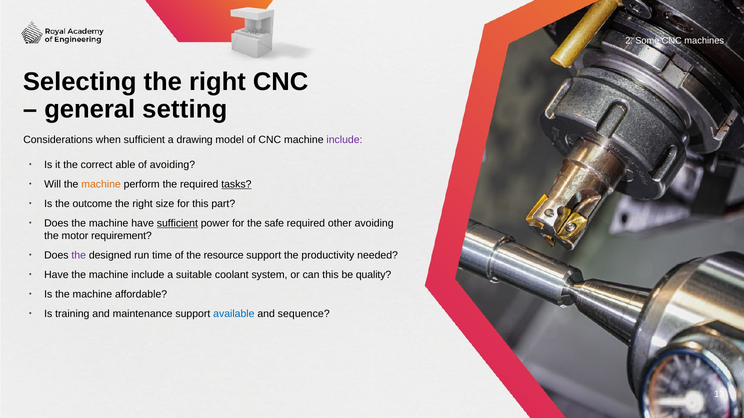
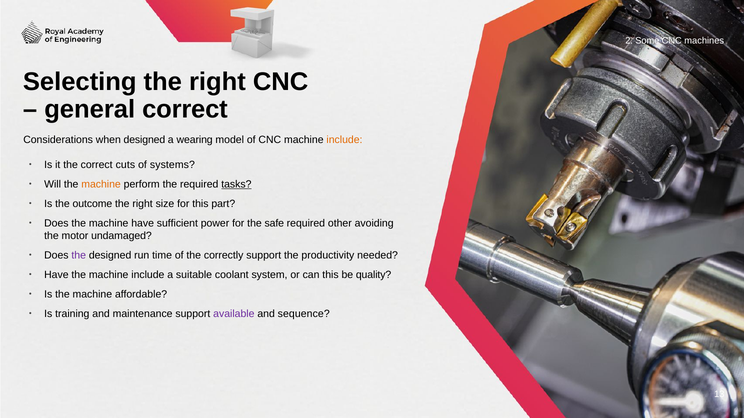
general setting: setting -> correct (185, 110)
when sufficient: sufficient -> designed (144, 140)
drawing: drawing -> wearing (195, 140)
include colour: purple -> orange (344, 140)
able: able -> cuts (125, 165)
of avoiding: avoiding -> systems (172, 165)
sufficient underline: present -> none (177, 224)
requirement: requirement -> undamaged (121, 236)
resource: resource -> correctly (224, 256)
available colour: blue -> purple (234, 314)
